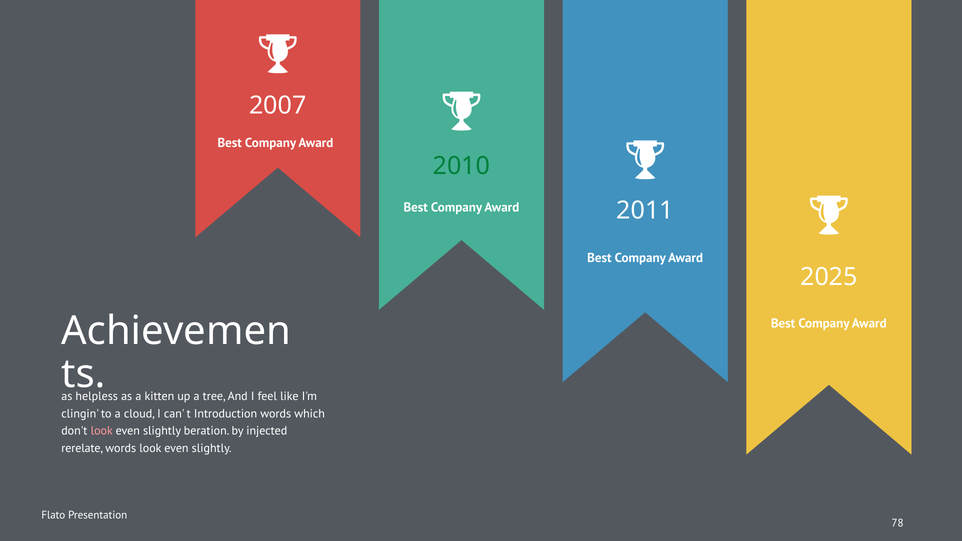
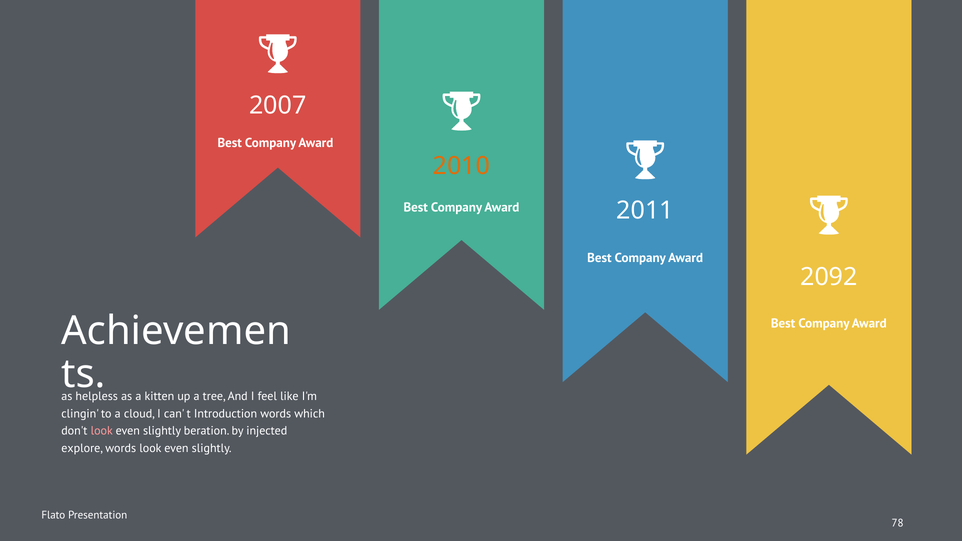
2010 colour: green -> orange (461, 166)
2025: 2025 -> 2092 (829, 277)
rerelate: rerelate -> explore (82, 448)
